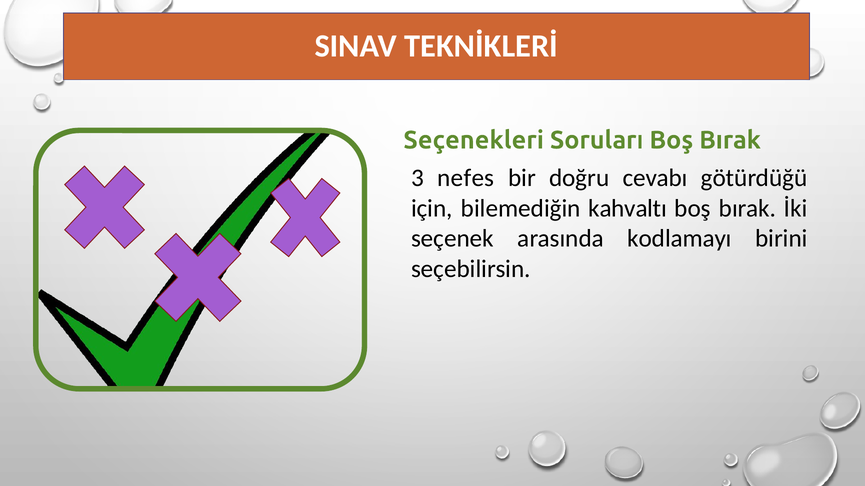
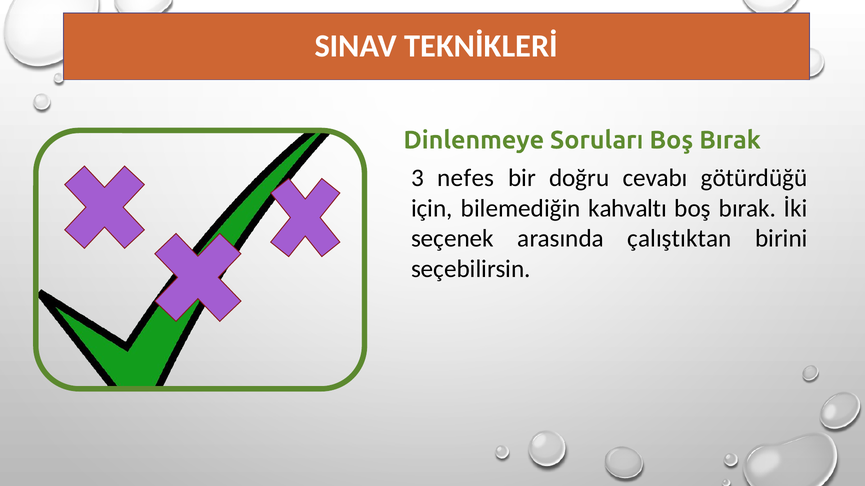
Seçenekleri: Seçenekleri -> Dinlenmeye (474, 140)
kodlamayı: kodlamayı -> çalıştıktan (679, 239)
